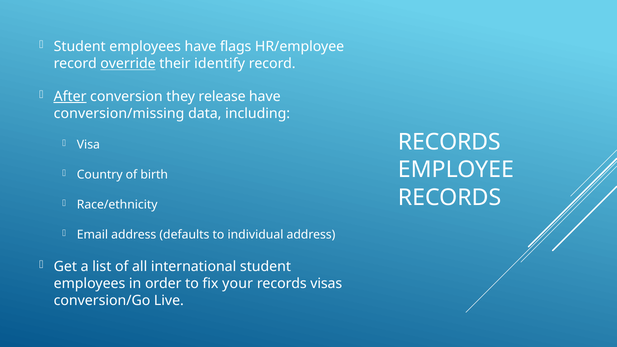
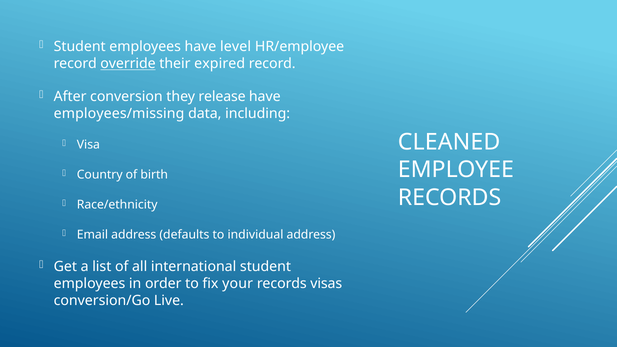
flags: flags -> level (236, 47)
identify: identify -> expired (220, 64)
After underline: present -> none (70, 97)
conversion/missing: conversion/missing -> employees/missing (119, 113)
RECORDS: RECORDS -> CLEANED (449, 142)
